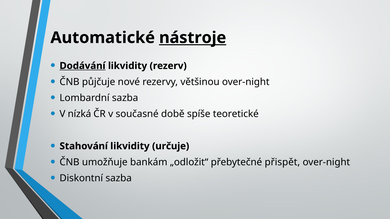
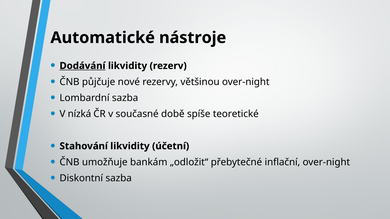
nástroje underline: present -> none (193, 38)
určuje: určuje -> účetní (171, 146)
přispět: přispět -> inflační (282, 162)
